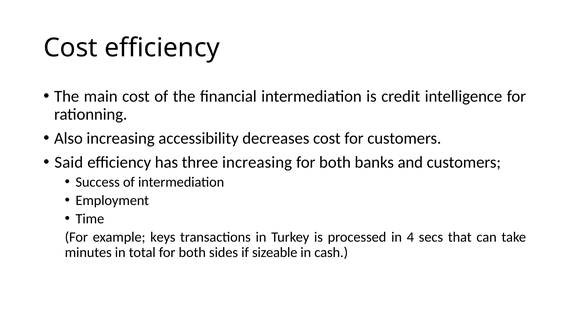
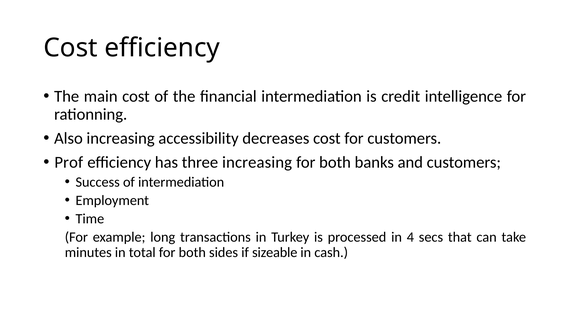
Said: Said -> Prof (69, 162)
keys: keys -> long (163, 237)
